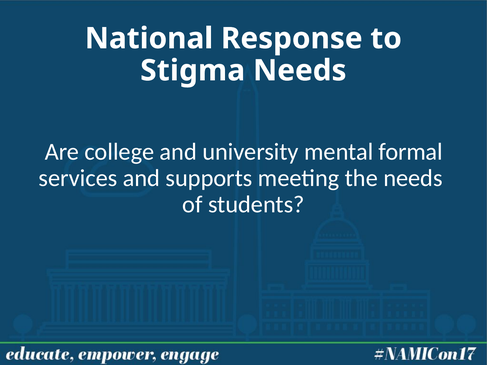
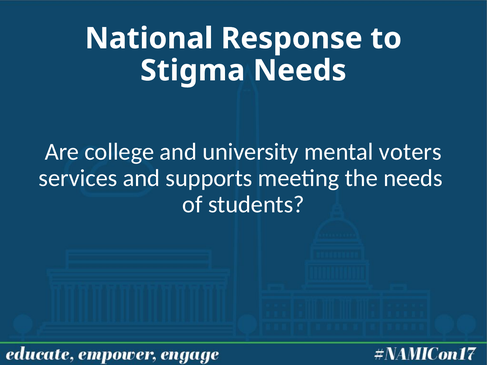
formal: formal -> voters (410, 152)
